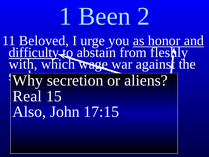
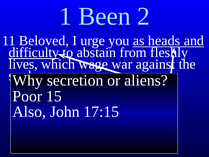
honor: honor -> heads (164, 41)
with: with -> lives (23, 64)
Real: Real -> Poor (27, 96)
